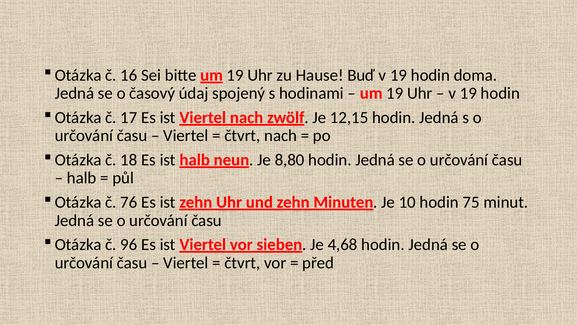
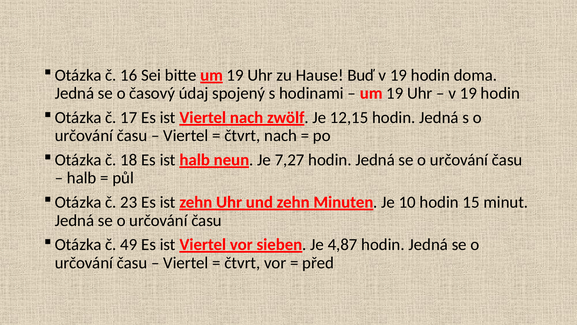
8,80: 8,80 -> 7,27 (290, 160)
76: 76 -> 23 (129, 202)
75: 75 -> 15 (471, 202)
96: 96 -> 49 (129, 244)
4,68: 4,68 -> 4,87 (343, 244)
